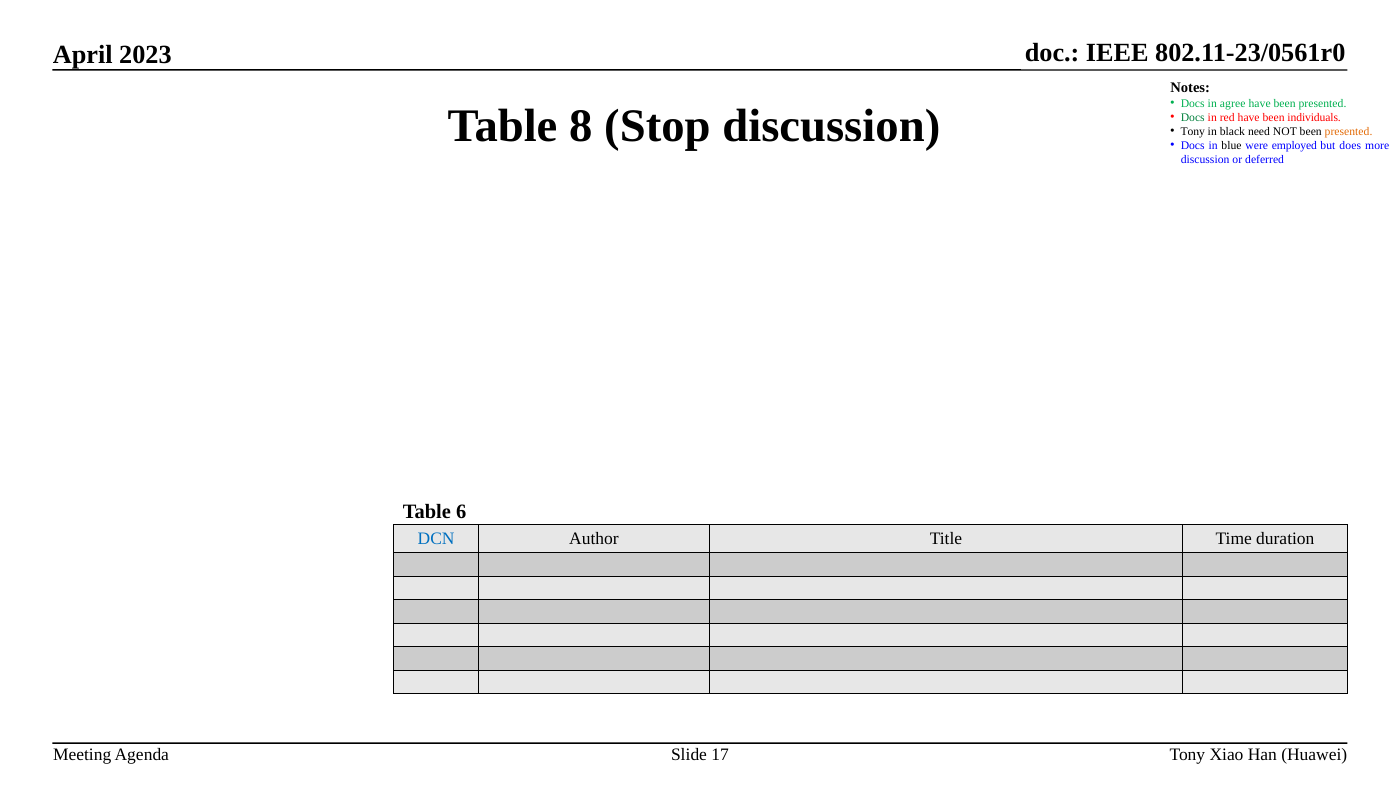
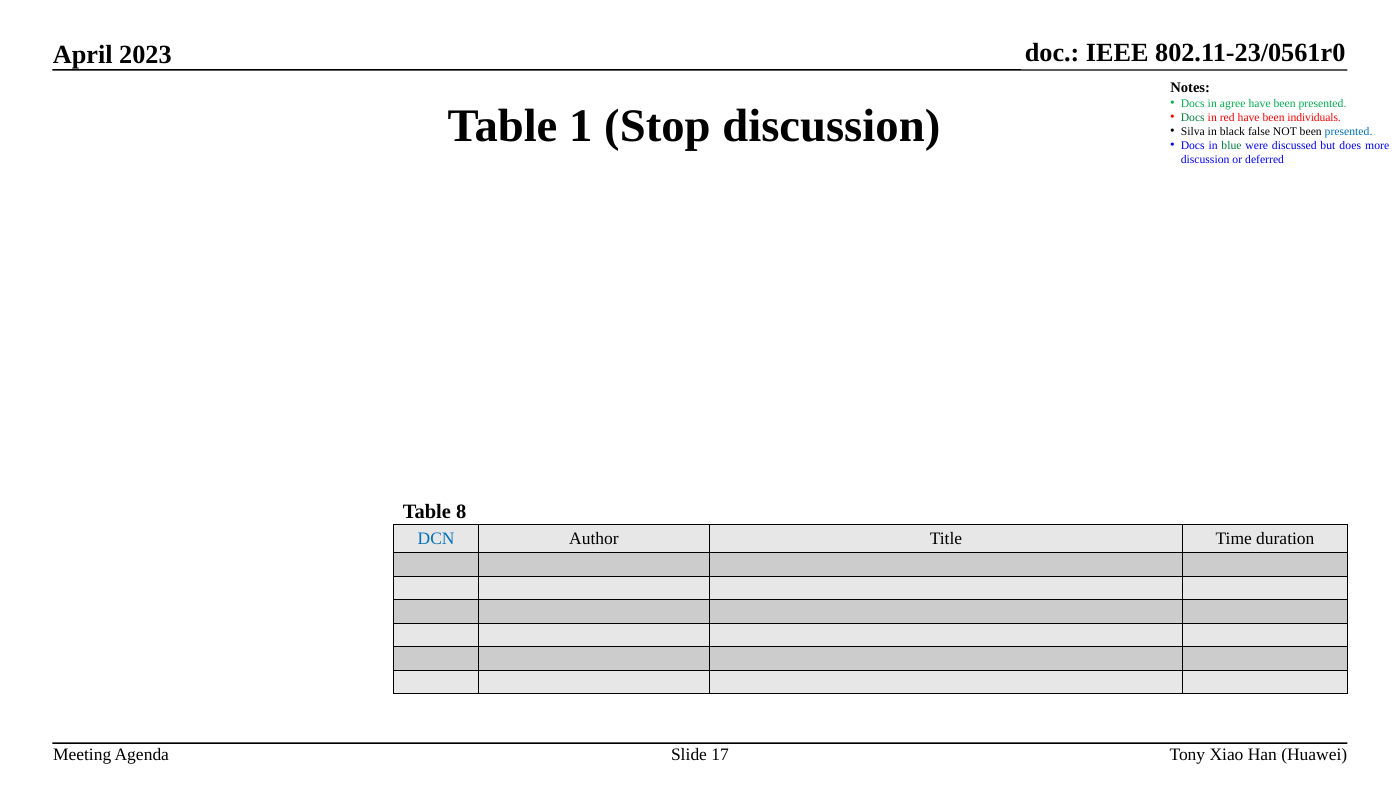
8: 8 -> 1 (581, 126)
Tony: Tony -> Silva (1193, 132)
need: need -> false (1259, 132)
presented colour: orange -> blue (1349, 132)
blue colour: black -> green (1232, 146)
employed: employed -> discussed (1294, 146)
6: 6 -> 8 (461, 512)
